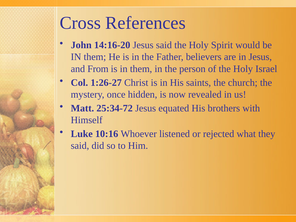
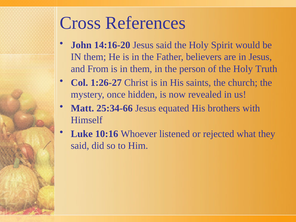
Israel: Israel -> Truth (266, 69)
25:34-72: 25:34-72 -> 25:34-66 (115, 108)
